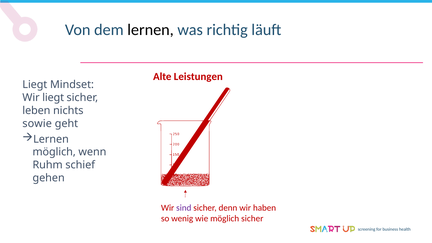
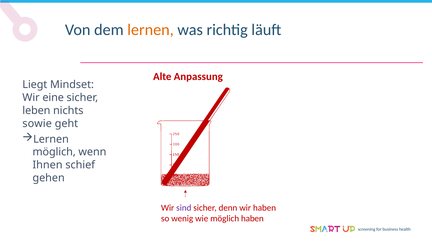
lernen colour: black -> orange (151, 30)
Leistungen: Leistungen -> Anpassung (198, 77)
Wir liegt: liegt -> eine (53, 98)
Ruhm: Ruhm -> Ihnen (48, 165)
möglich sicher: sicher -> haben (252, 219)
